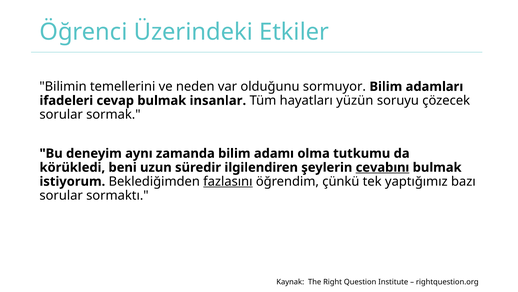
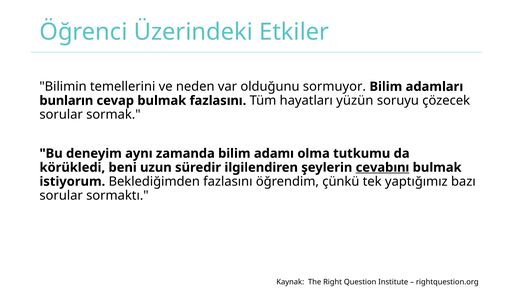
ifadeleri: ifadeleri -> bunların (66, 100)
bulmak insanlar: insanlar -> fazlasını (218, 100)
fazlasını underline: present -> none (228, 181)
